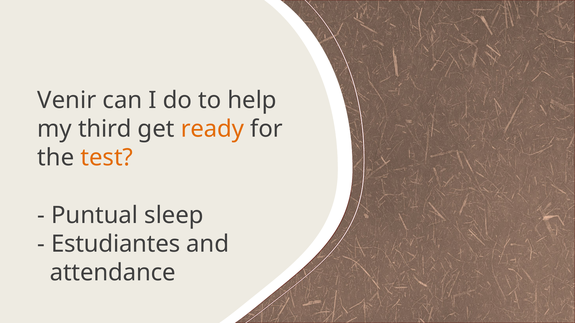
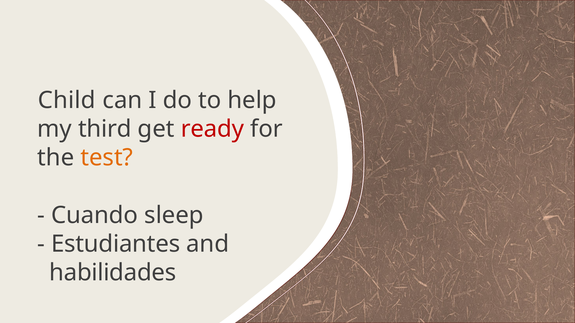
Venir: Venir -> Child (67, 101)
ready colour: orange -> red (212, 129)
Puntual: Puntual -> Cuando (95, 215)
attendance: attendance -> habilidades (113, 273)
